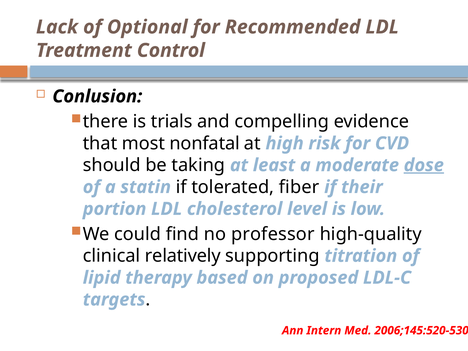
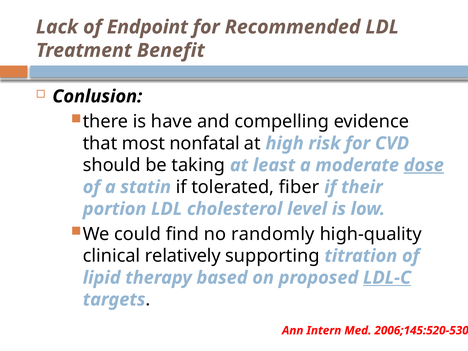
Optional: Optional -> Endpoint (147, 27)
Control: Control -> Benefit (171, 50)
trials: trials -> have (172, 121)
professor: professor -> randomly (273, 234)
LDL-C underline: none -> present (387, 278)
